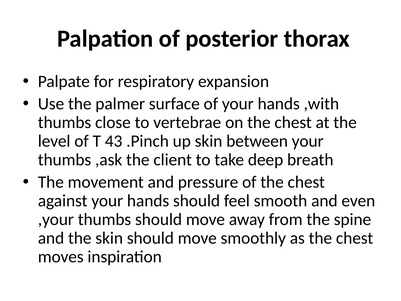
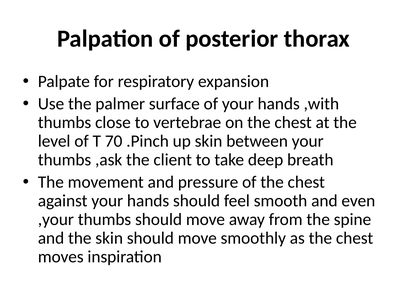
43: 43 -> 70 (114, 141)
